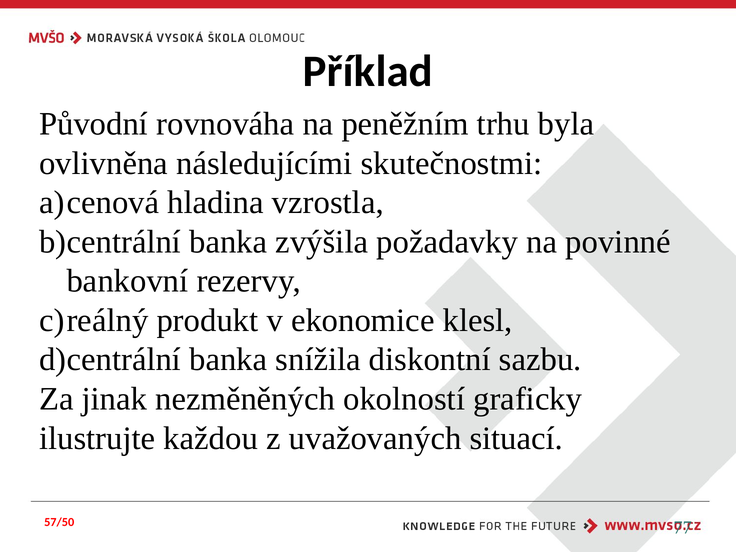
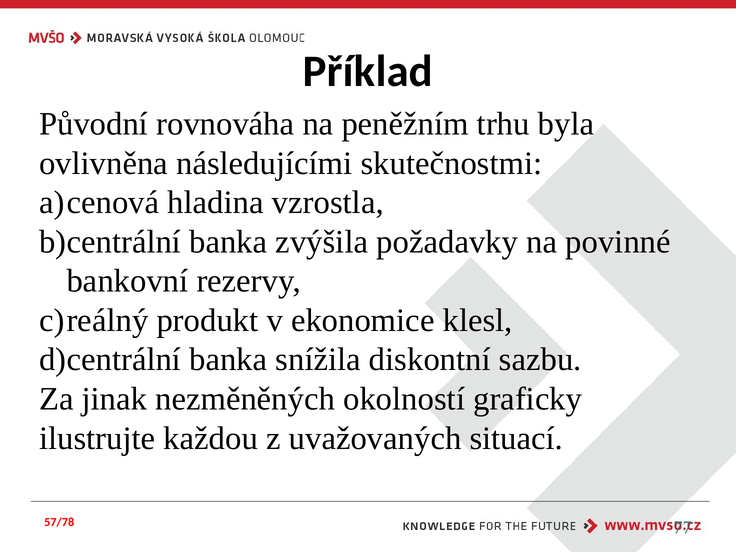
57/50: 57/50 -> 57/78 (59, 522)
